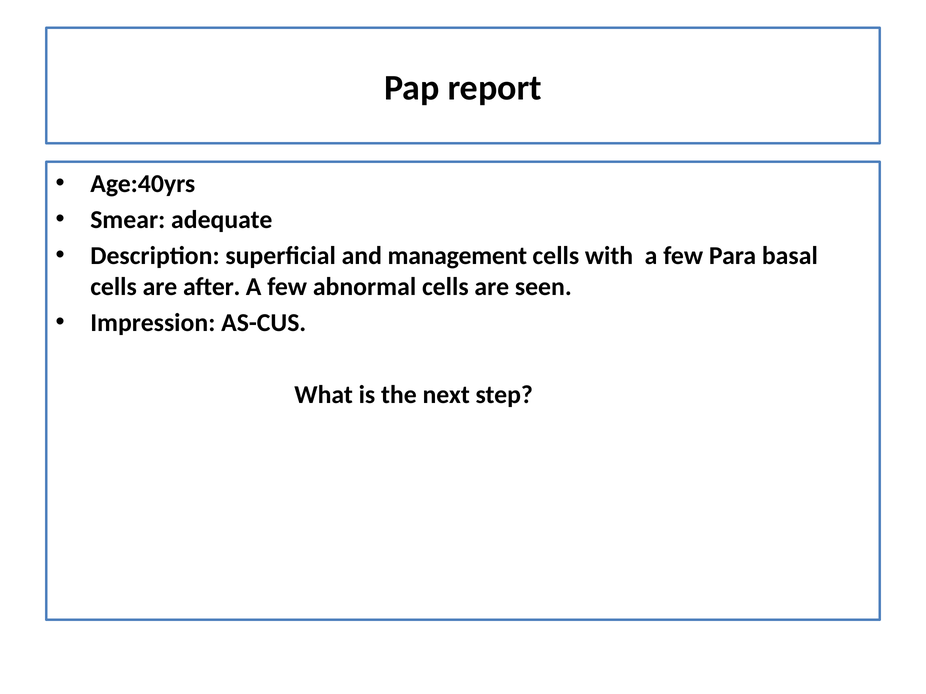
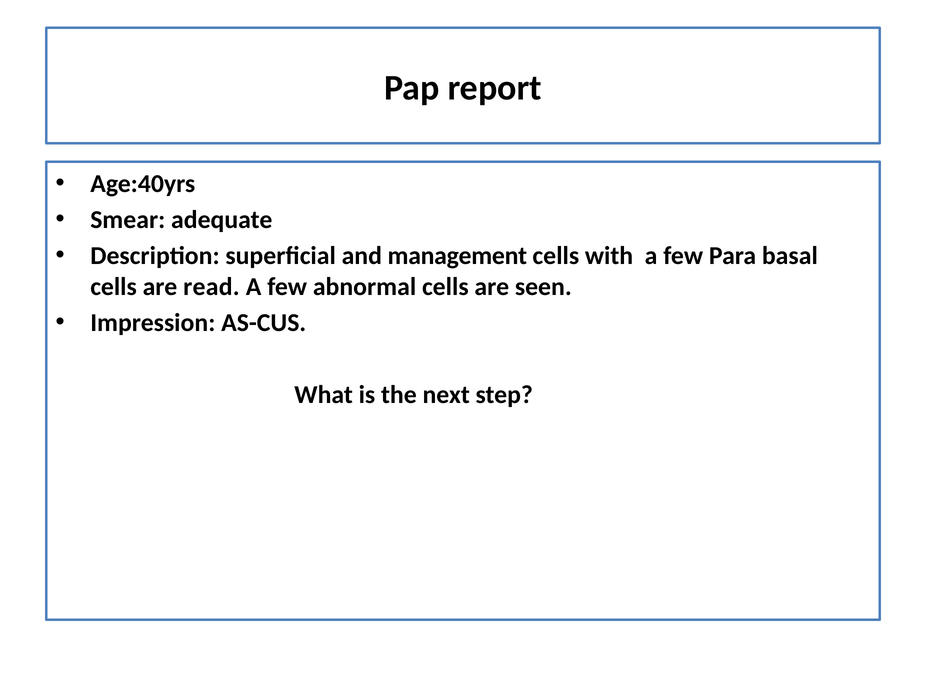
after: after -> read (211, 287)
